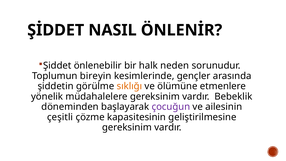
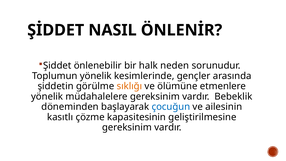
Toplumun bireyin: bireyin -> yönelik (96, 76)
çocuğun colour: purple -> blue (171, 107)
çeşitli: çeşitli -> kasıtlı (60, 117)
